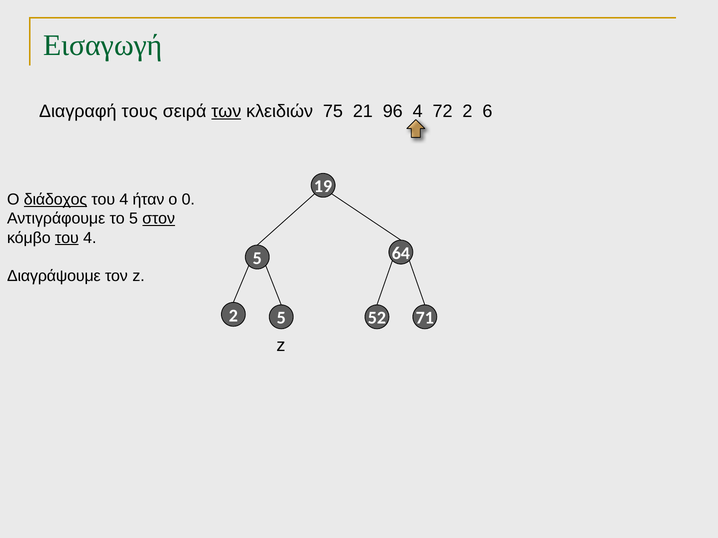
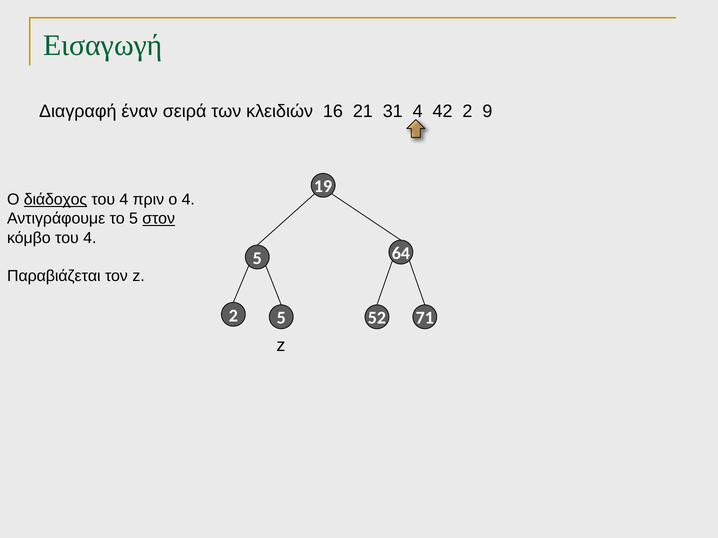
τους: τους -> έναν (140, 111)
των underline: present -> none (226, 111)
75: 75 -> 16 (333, 111)
96: 96 -> 31 (393, 111)
72: 72 -> 42 (443, 111)
6: 6 -> 9 (487, 111)
ήταν: ήταν -> πριν (148, 200)
ο 0: 0 -> 4 (188, 200)
του underline: present -> none (67, 238)
Διαγράψουμε: Διαγράψουμε -> Παραβιάζεται (54, 276)
